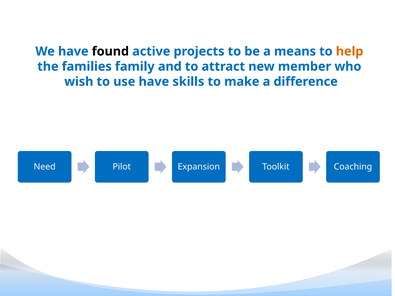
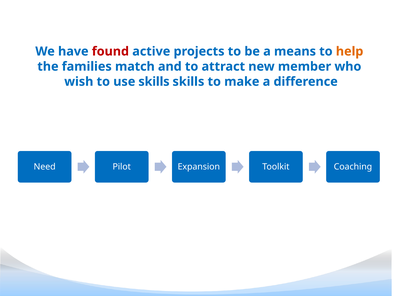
found colour: black -> red (110, 51)
family: family -> match (135, 67)
use have: have -> skills (154, 82)
